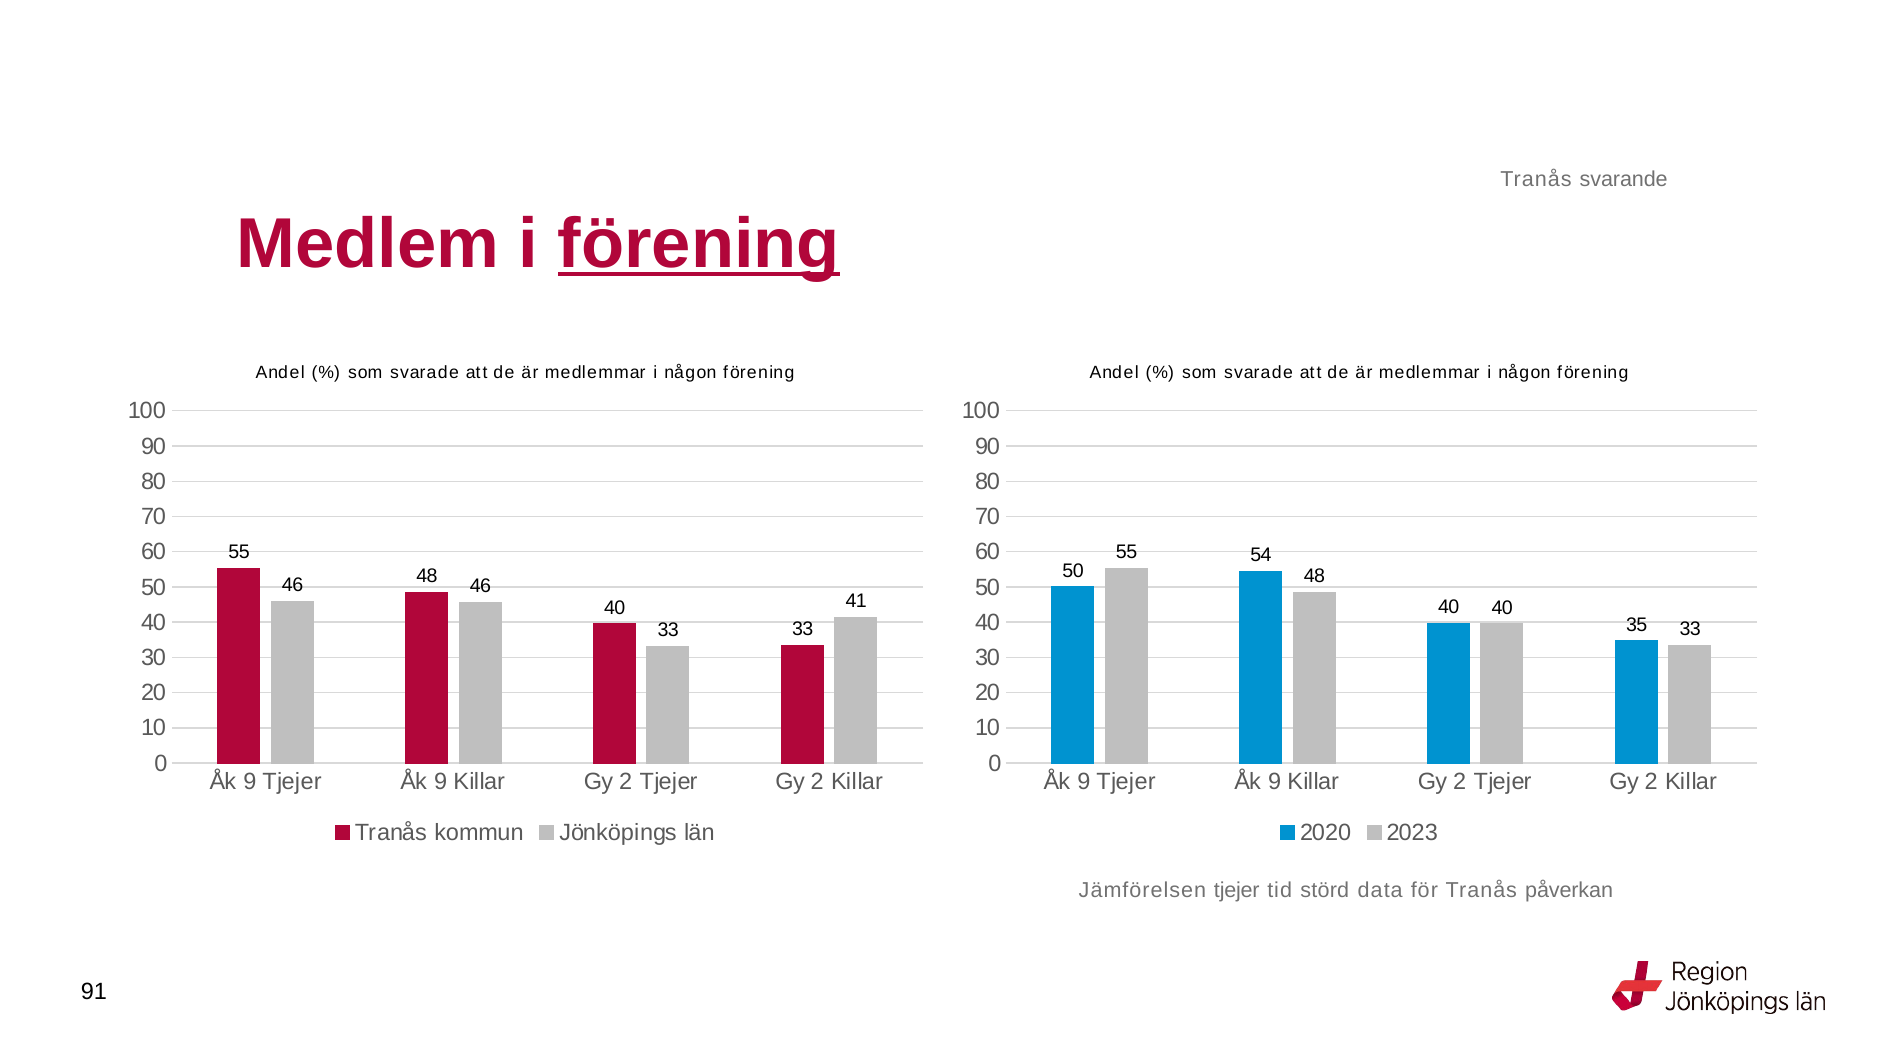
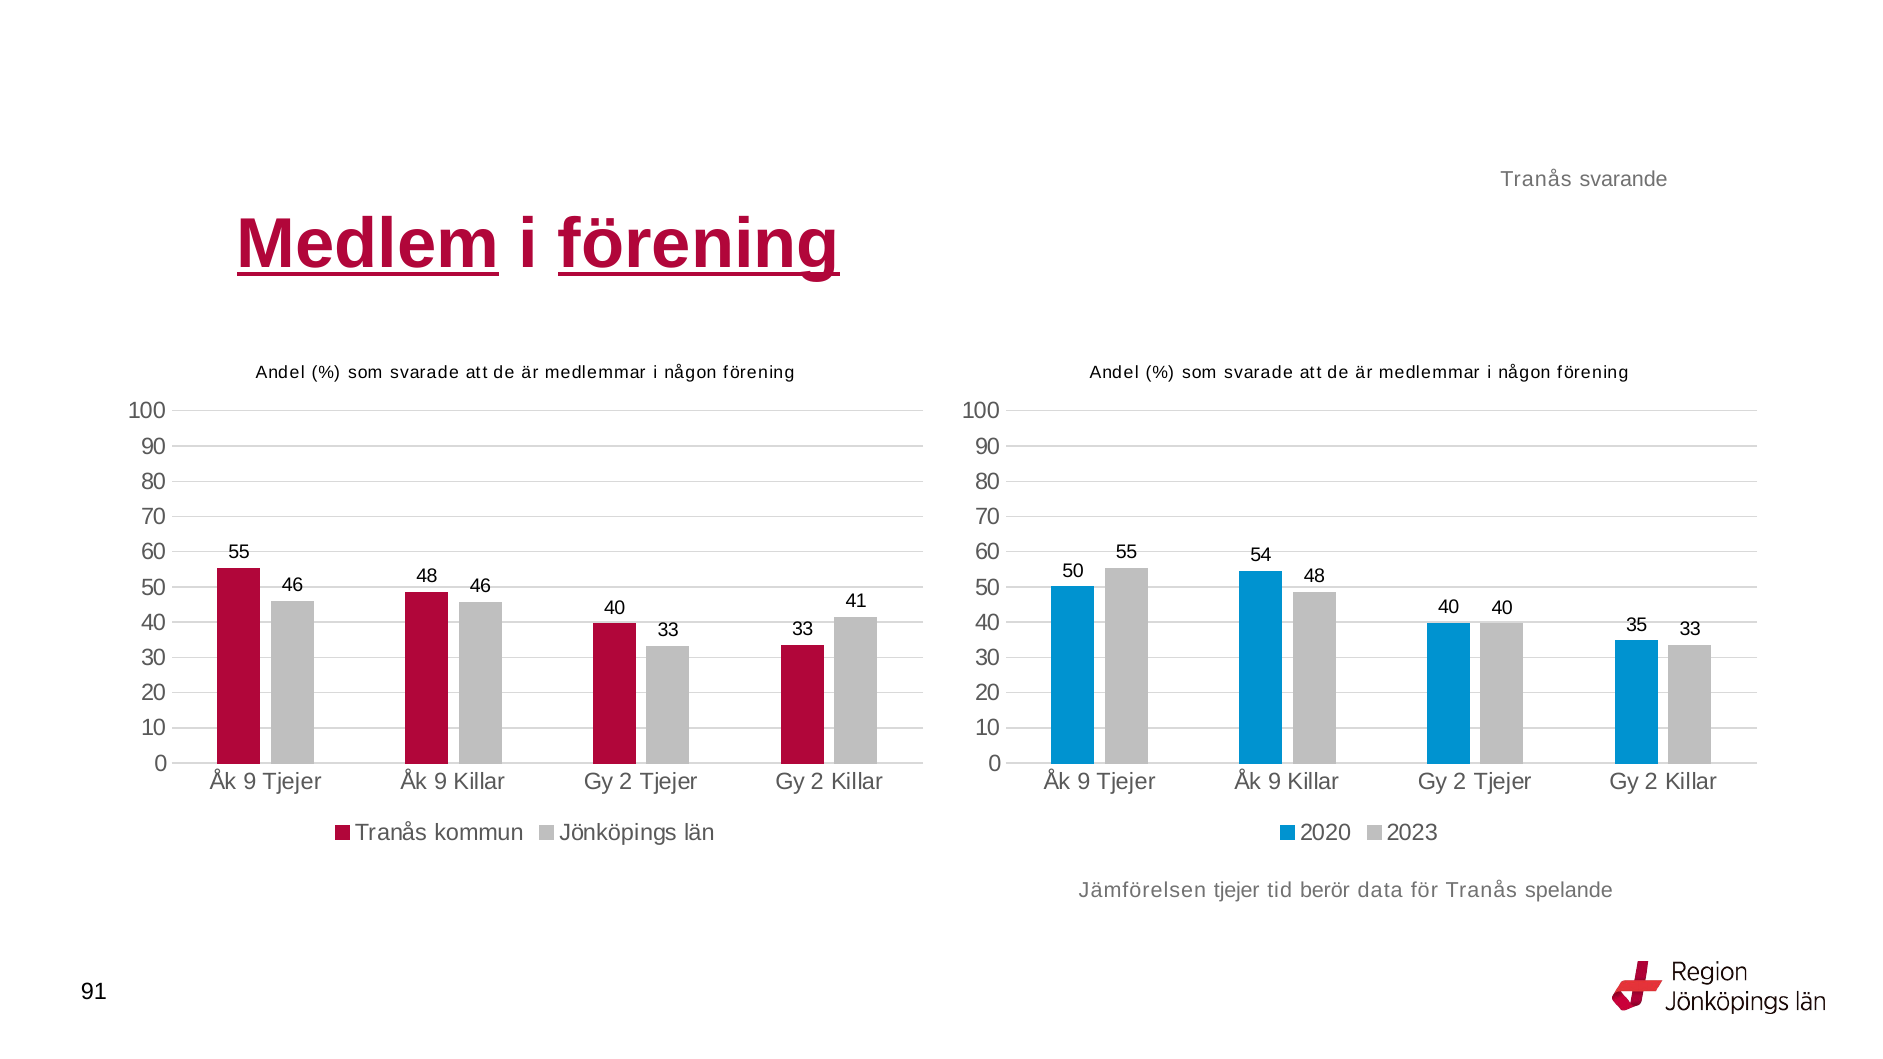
Medlem underline: none -> present (368, 244)
störd: störd -> berör (1325, 890)
påverkan: påverkan -> spelande (1569, 890)
